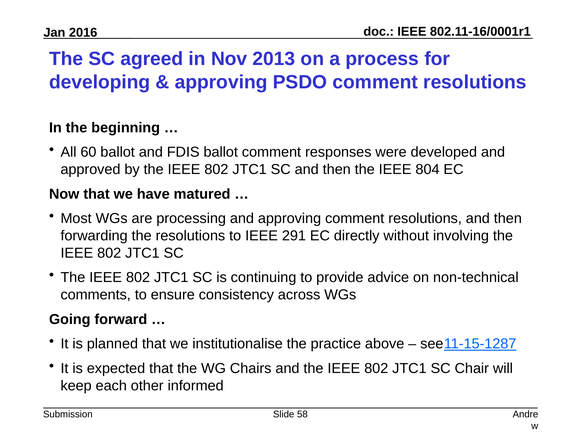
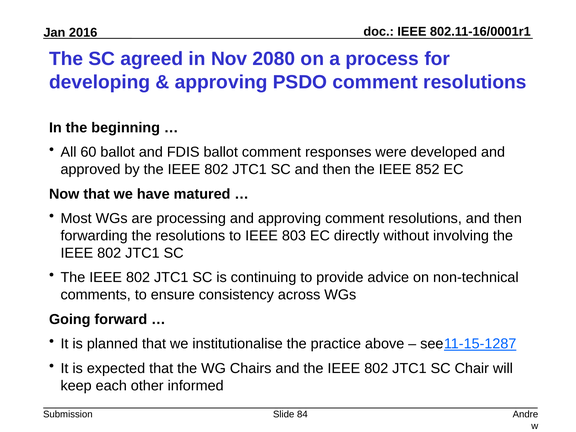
2013: 2013 -> 2080 (274, 59)
804: 804 -> 852 (428, 170)
291: 291 -> 803 (294, 236)
58: 58 -> 84 (302, 414)
